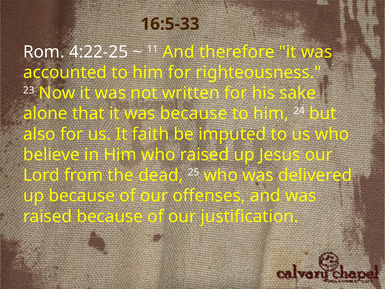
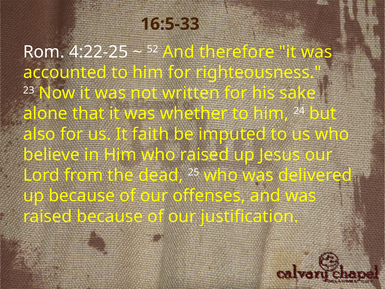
11: 11 -> 52 (153, 49)
was because: because -> whether (194, 113)
